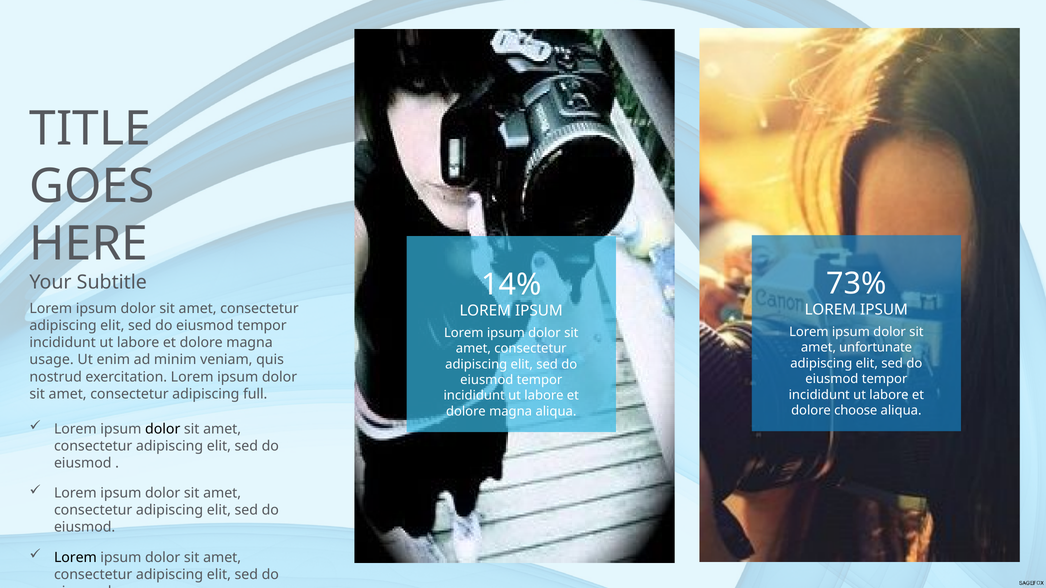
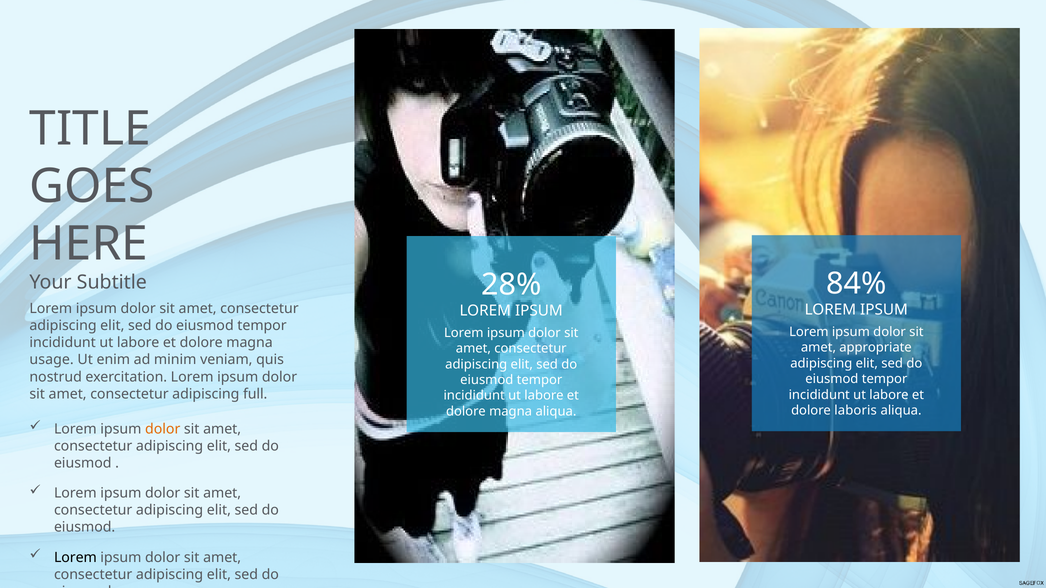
73%: 73% -> 84% (856, 284)
14%: 14% -> 28% (511, 285)
unfortunate: unfortunate -> appropriate (876, 348)
choose: choose -> laboris (856, 411)
dolor colour: black -> orange (163, 429)
